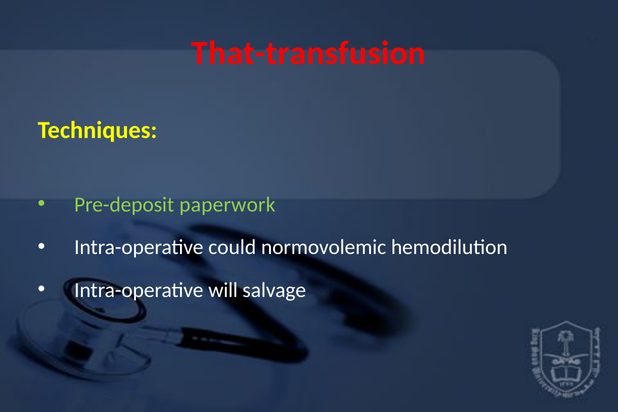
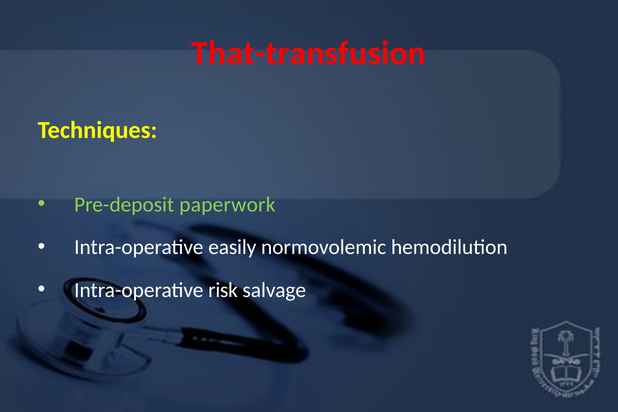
could: could -> easily (232, 247)
will: will -> risk (223, 290)
